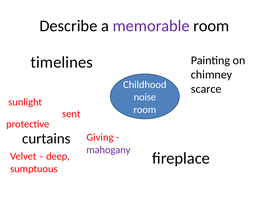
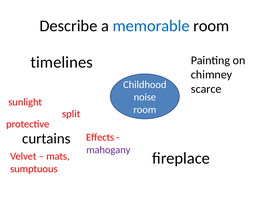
memorable colour: purple -> blue (151, 26)
sent: sent -> split (71, 114)
Giving: Giving -> Effects (100, 138)
deep: deep -> mats (58, 157)
